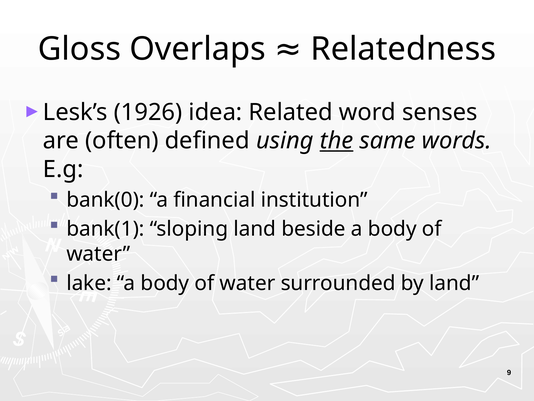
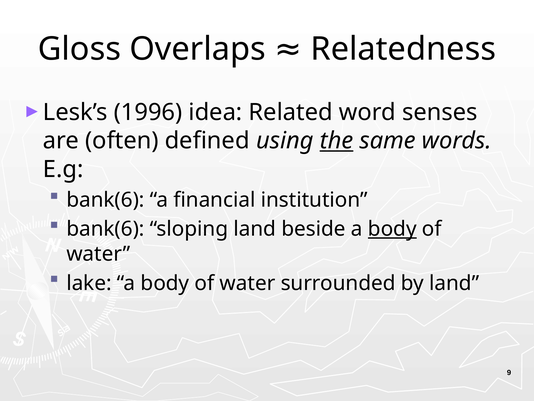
1926: 1926 -> 1996 (148, 112)
bank(0: bank(0 -> bank(6 (105, 200)
bank(1: bank(1 -> bank(6 (105, 229)
body underline: none -> present (392, 229)
